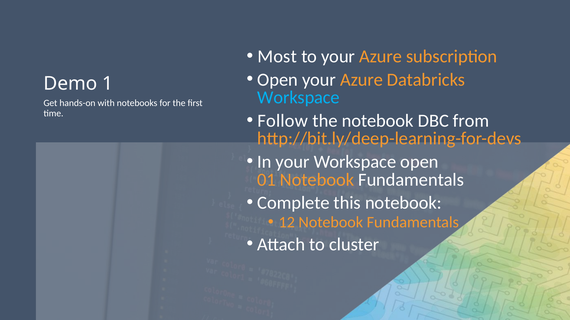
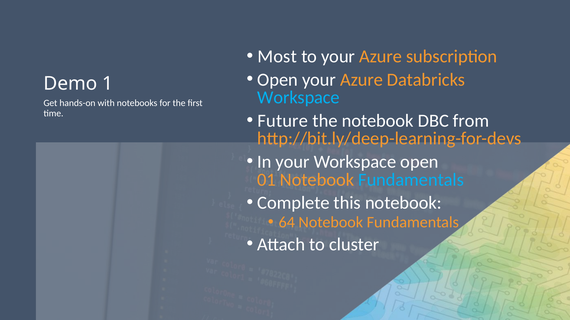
Follow: Follow -> Future (283, 121)
Fundamentals colour: white -> light blue (411, 180)
12: 12 -> 64 (287, 223)
